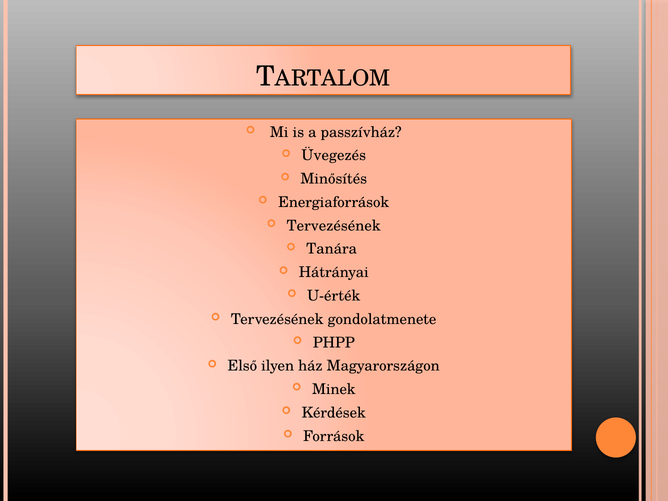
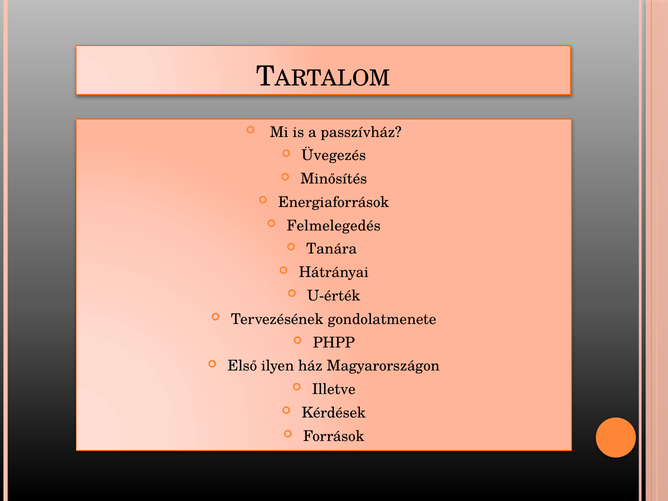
Tervezésének: Tervezésének -> Felmelegedés (334, 226)
Minek: Minek -> Illetve (334, 389)
